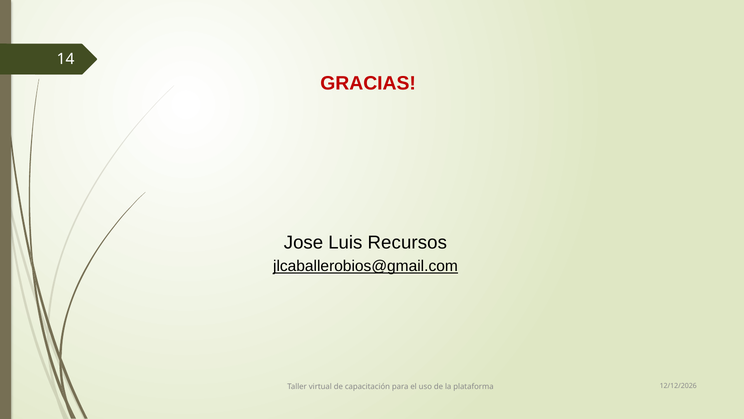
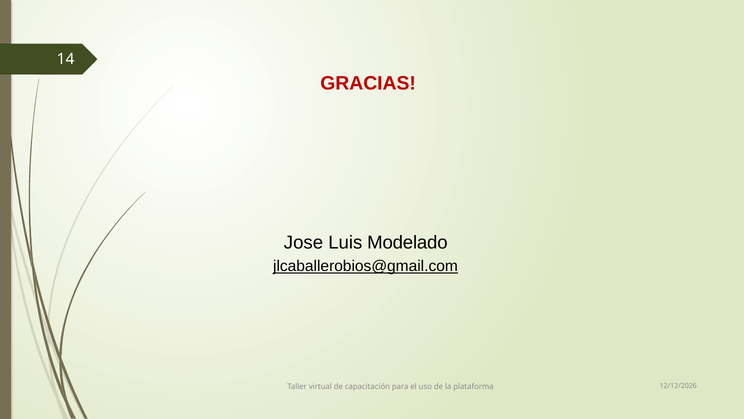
Recursos: Recursos -> Modelado (407, 242)
